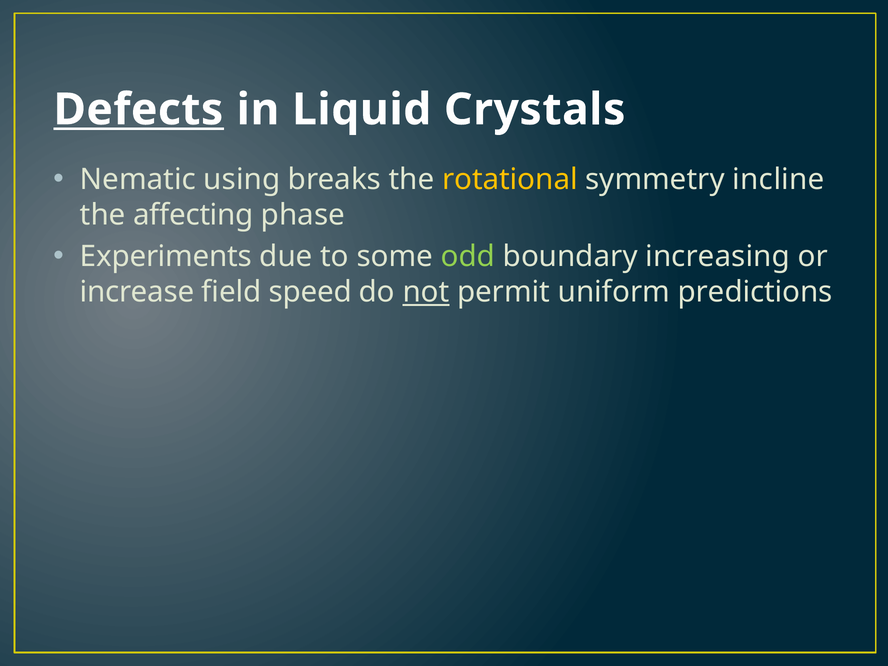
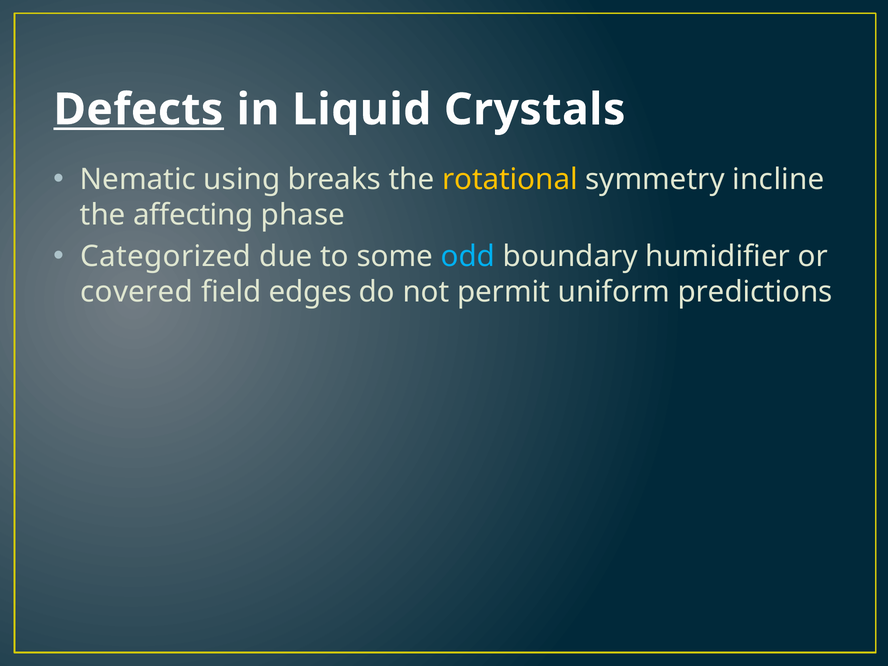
Experiments: Experiments -> Categorized (166, 257)
odd colour: light green -> light blue (468, 257)
increasing: increasing -> humidifier (718, 257)
increase: increase -> covered (137, 292)
speed: speed -> edges (310, 292)
not underline: present -> none (426, 292)
